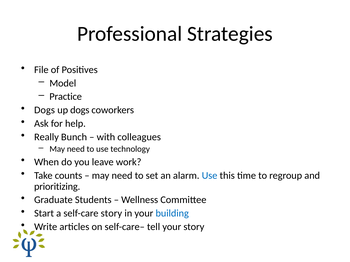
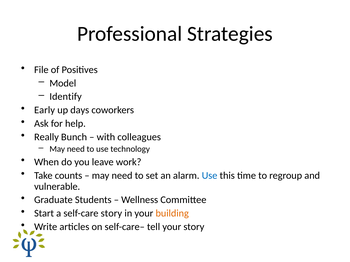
Practice: Practice -> Identify (66, 97)
Dogs: Dogs -> Early (45, 110)
up dogs: dogs -> days (80, 110)
prioritizing: prioritizing -> vulnerable (57, 187)
building colour: blue -> orange (172, 214)
